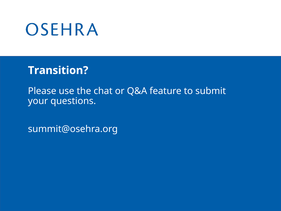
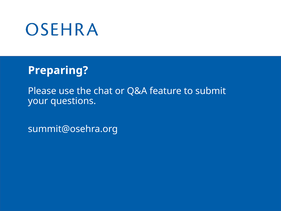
Transition: Transition -> Preparing (58, 70)
